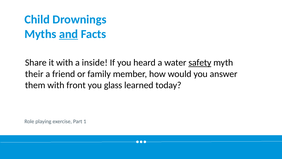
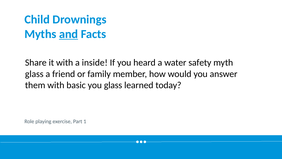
safety underline: present -> none (200, 62)
their: their -> glass (34, 74)
front: front -> basic (76, 85)
